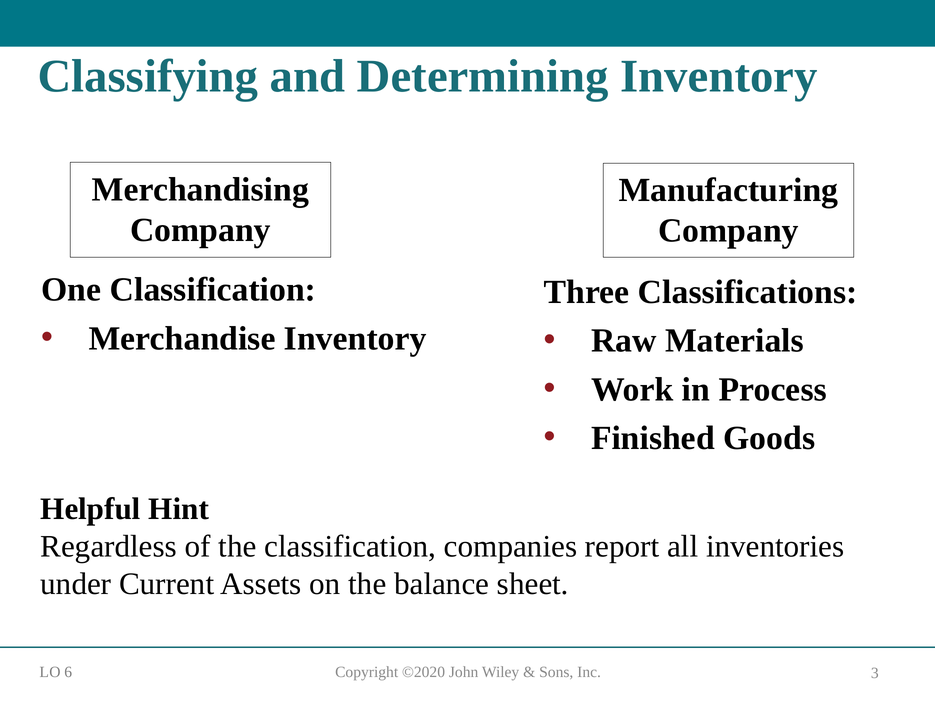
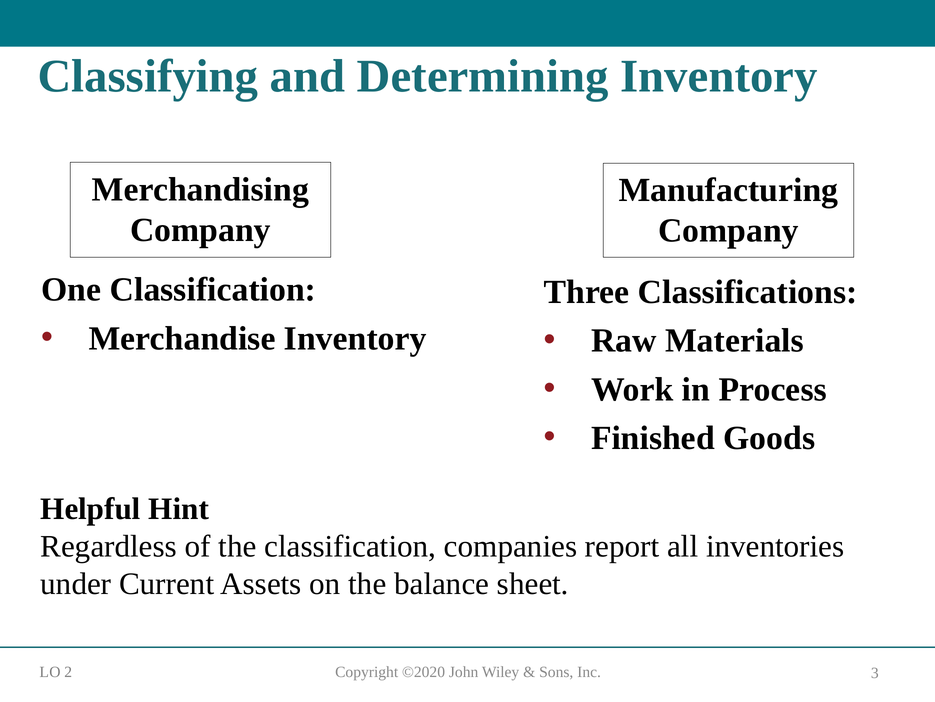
6: 6 -> 2 (68, 671)
